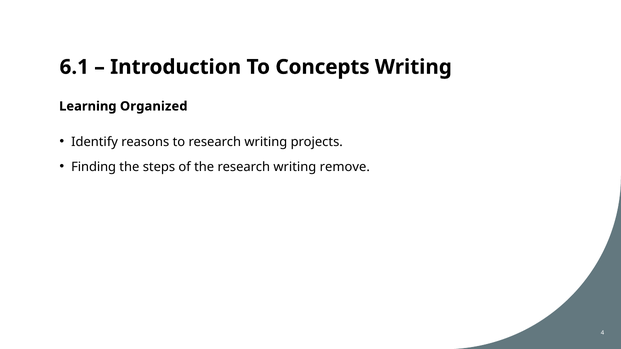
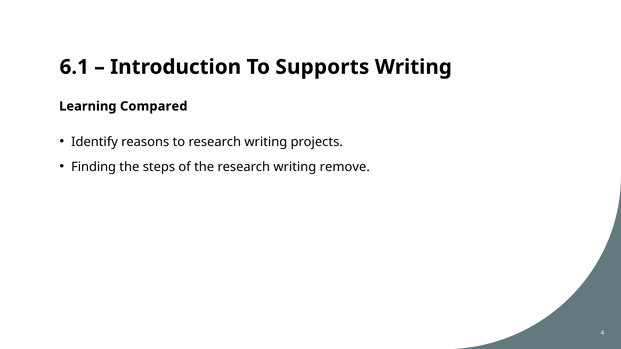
Concepts: Concepts -> Supports (322, 67)
Organized: Organized -> Compared (154, 106)
